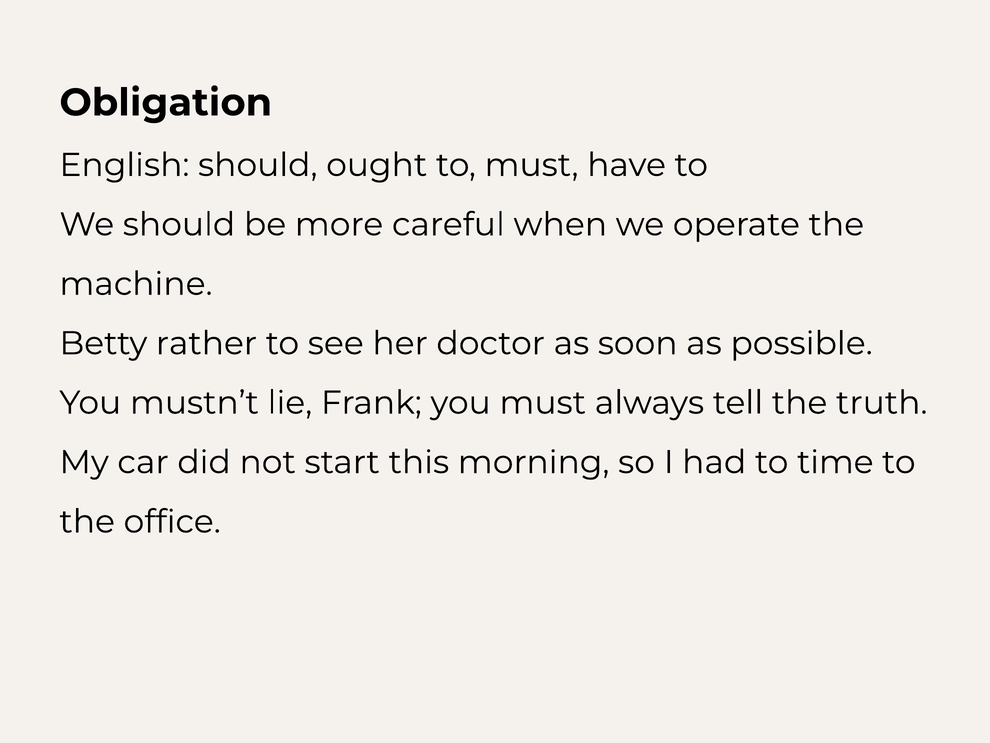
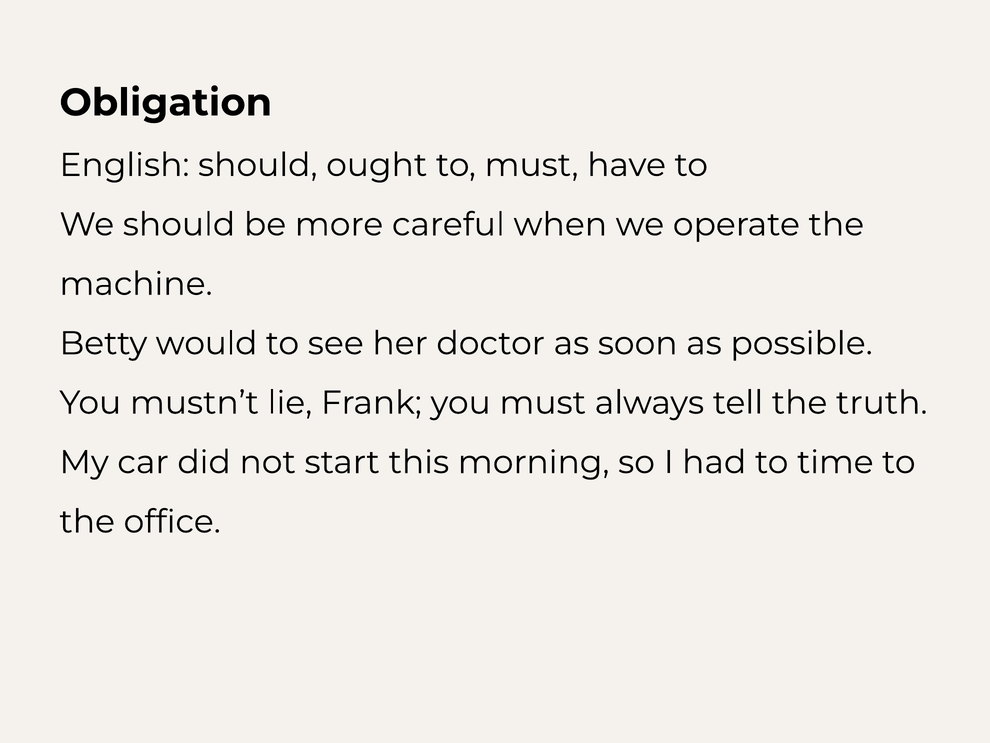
rather: rather -> would (207, 343)
